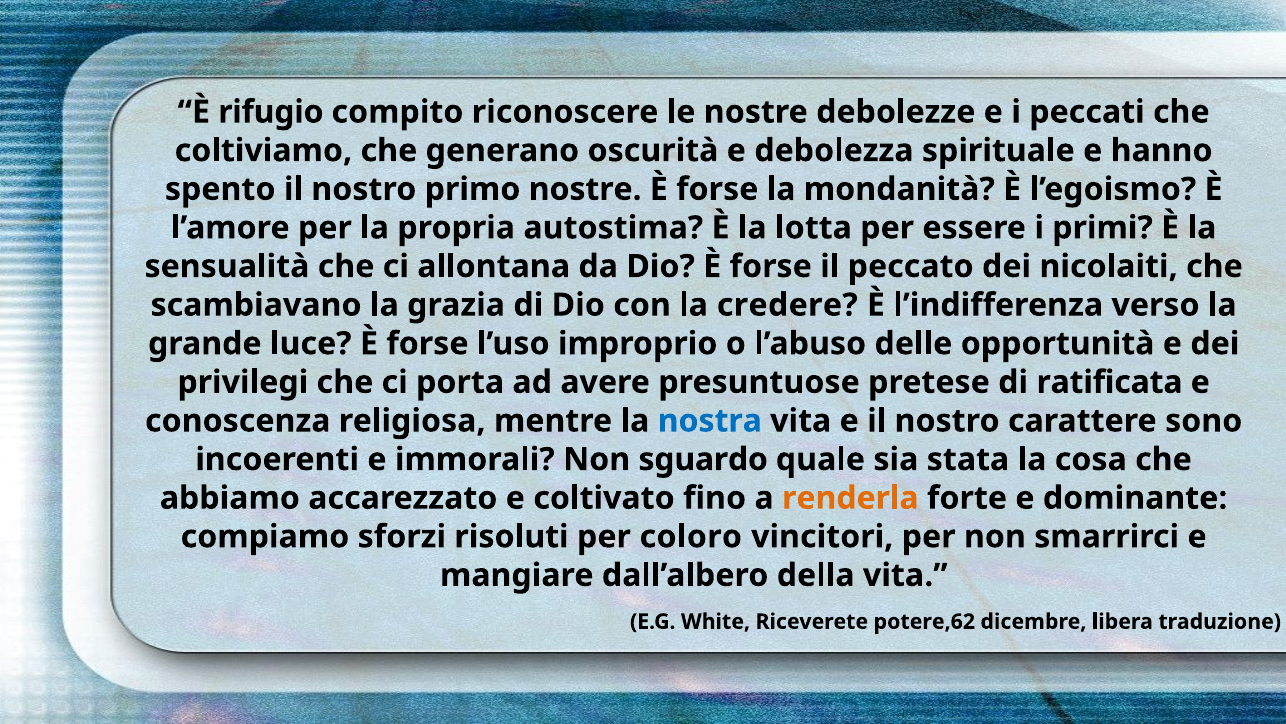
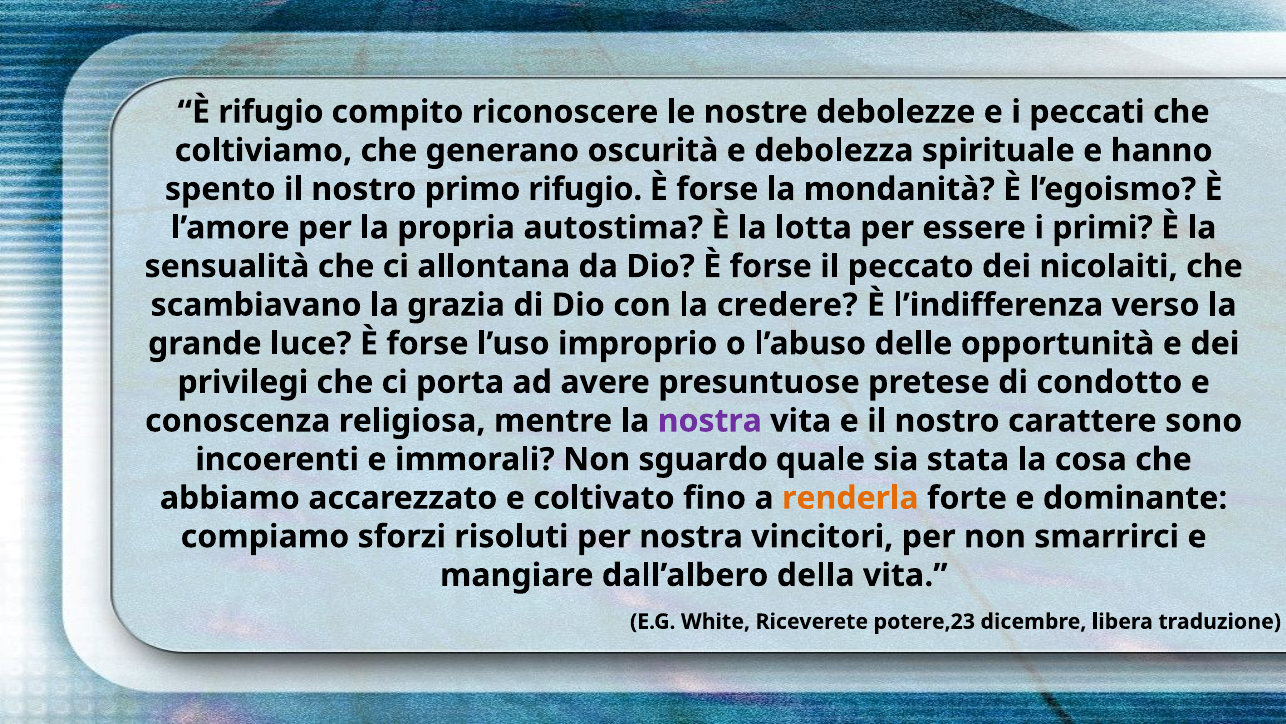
primo nostre: nostre -> rifugio (585, 189)
ratificata: ratificata -> condotto (1109, 382)
nostra colour: blue -> purple (710, 421)
per coloro: coloro -> nostra (691, 536)
potere,62: potere,62 -> potere,23 (924, 621)
